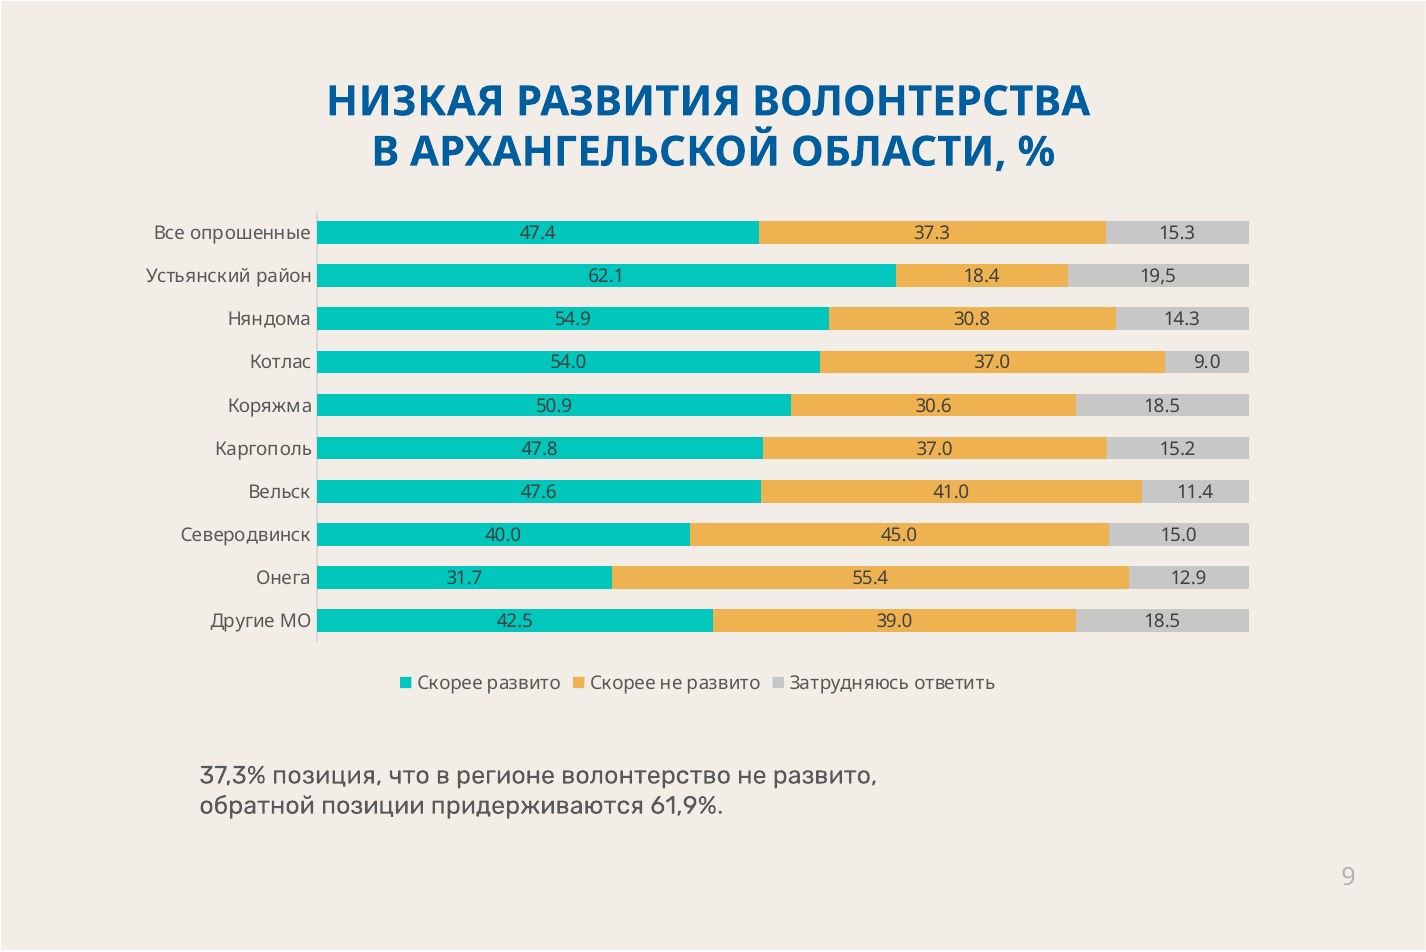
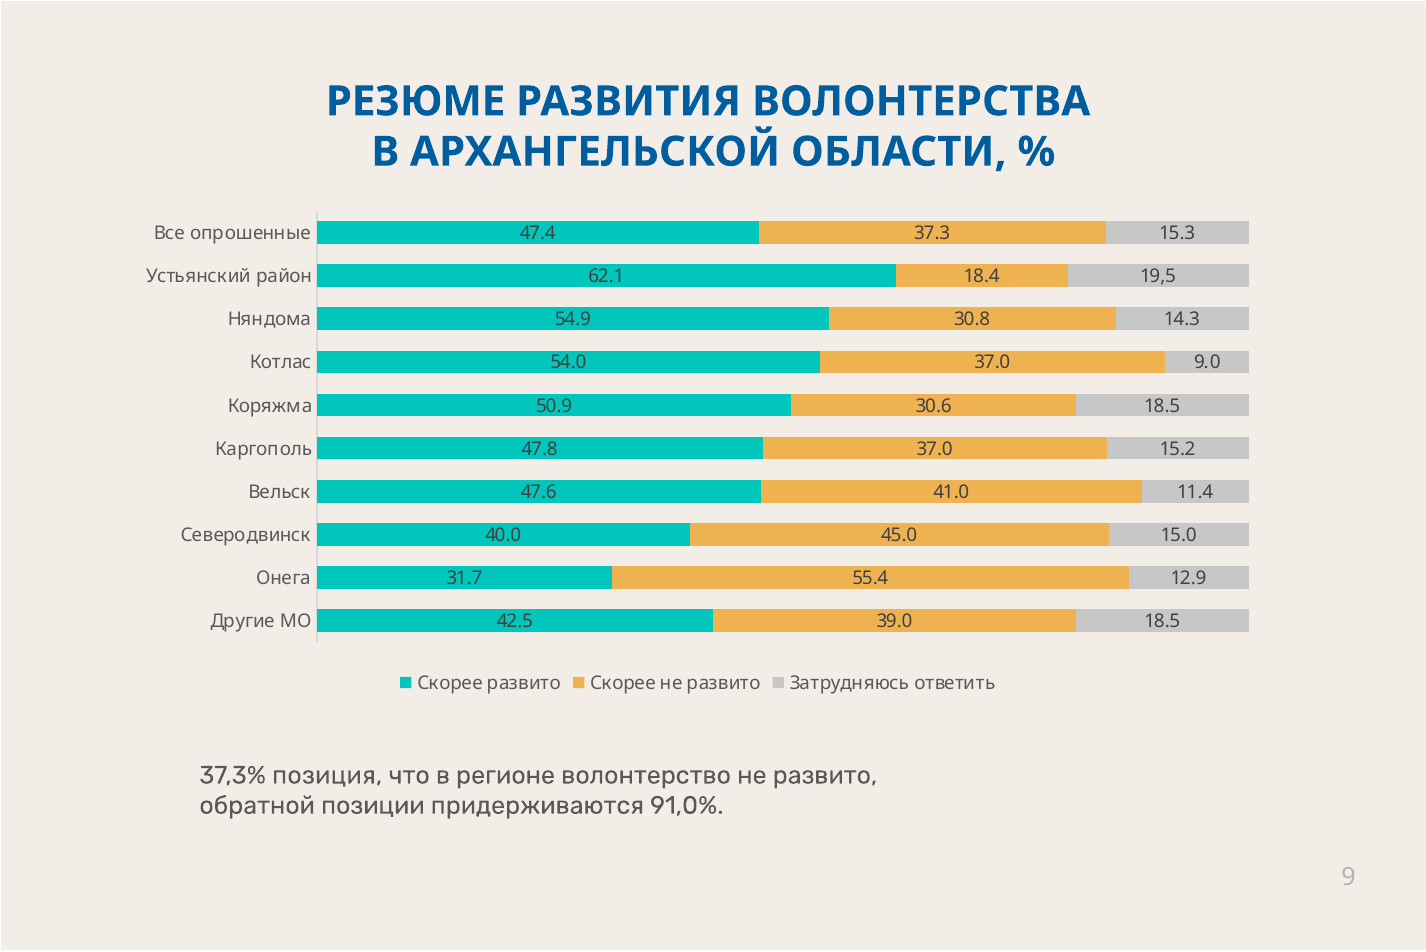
НИЗКАЯ: НИЗКАЯ -> РЕЗЮМЕ (416, 102)
61,9%: 61,9% -> 91,0% (687, 805)
